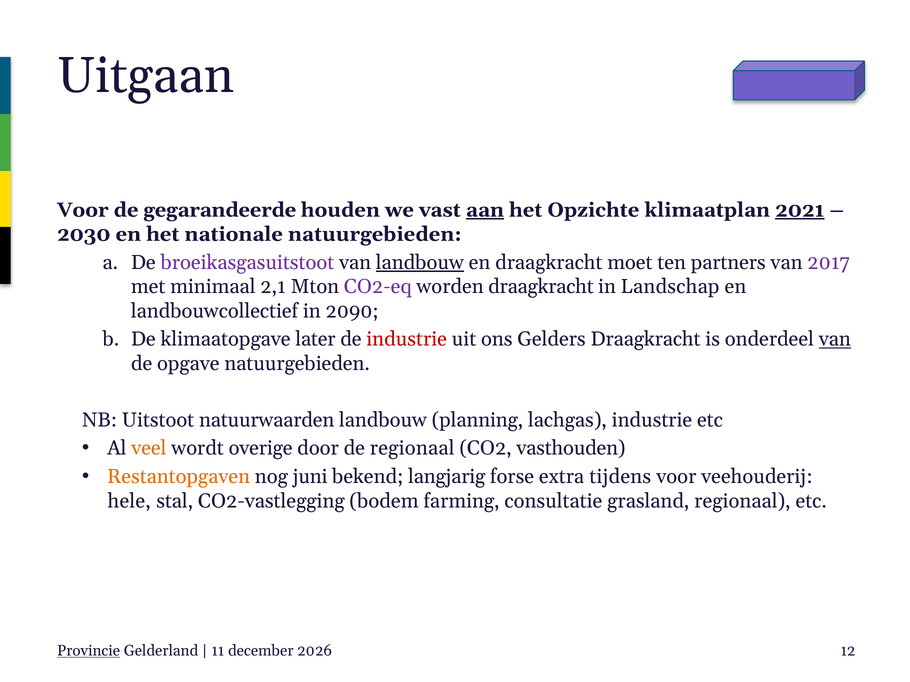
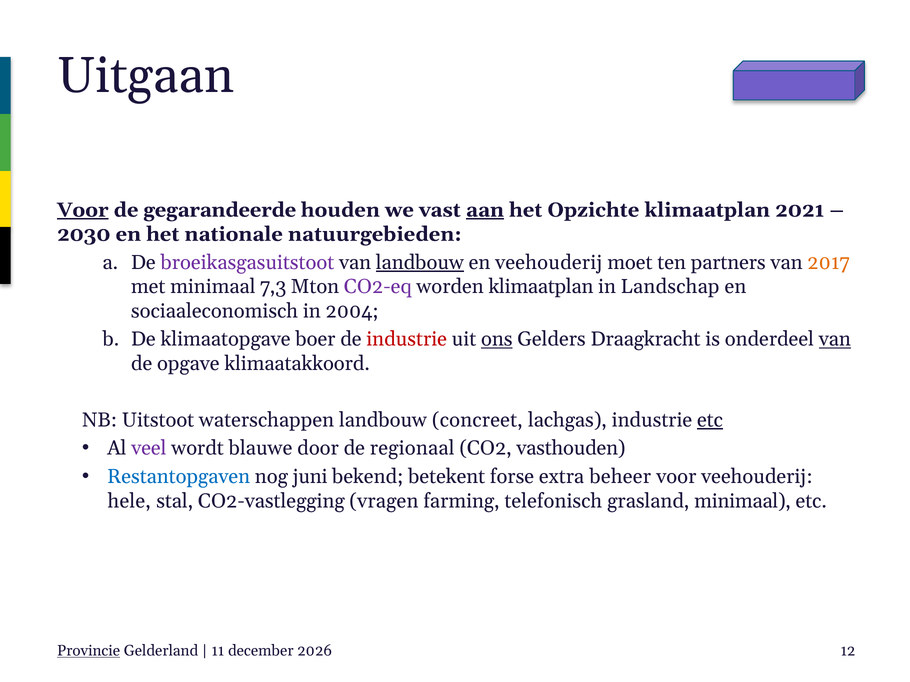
Voor underline: none -> present (83, 210)
2021 underline: present -> none (800, 210)
en draagkracht: draagkracht -> veehouderij (549, 263)
2017 colour: purple -> orange (829, 263)
2,1: 2,1 -> 7,3 (273, 287)
worden draagkracht: draagkracht -> klimaatplan (541, 287)
landbouwcollectief: landbouwcollectief -> sociaaleconomisch (215, 311)
2090: 2090 -> 2004 (352, 311)
later: later -> boer (315, 339)
ons underline: none -> present (497, 339)
opgave natuurgebieden: natuurgebieden -> klimaatakkoord (297, 364)
natuurwaarden: natuurwaarden -> waterschappen (267, 420)
planning: planning -> concreet (477, 420)
etc underline: none -> present (710, 420)
veel colour: orange -> purple (149, 449)
overige: overige -> blauwe (261, 449)
Restantopgaven colour: orange -> blue (179, 477)
langjarig: langjarig -> betekent (447, 477)
tijdens: tijdens -> beheer (620, 477)
bodem: bodem -> vragen (384, 501)
consultatie: consultatie -> telefonisch (553, 501)
grasland regionaal: regionaal -> minimaal (743, 501)
